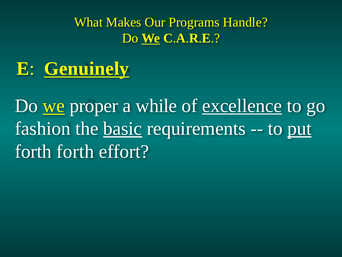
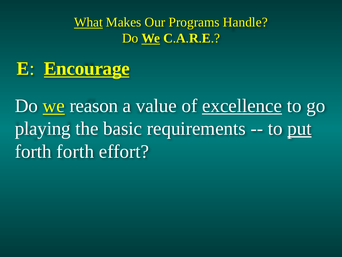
What underline: none -> present (88, 22)
Genuinely: Genuinely -> Encourage (87, 69)
proper: proper -> reason (94, 106)
while: while -> value (156, 106)
fashion: fashion -> playing (43, 128)
basic underline: present -> none (123, 128)
